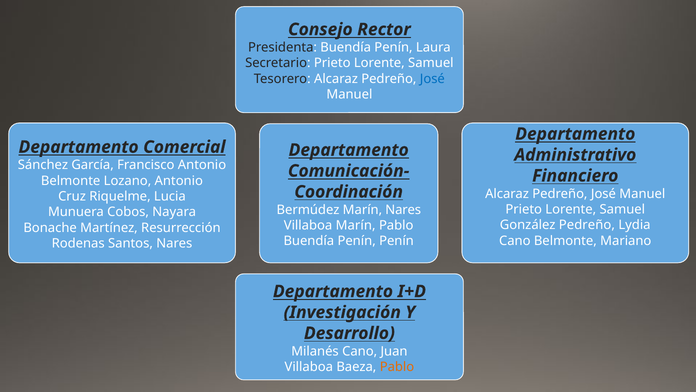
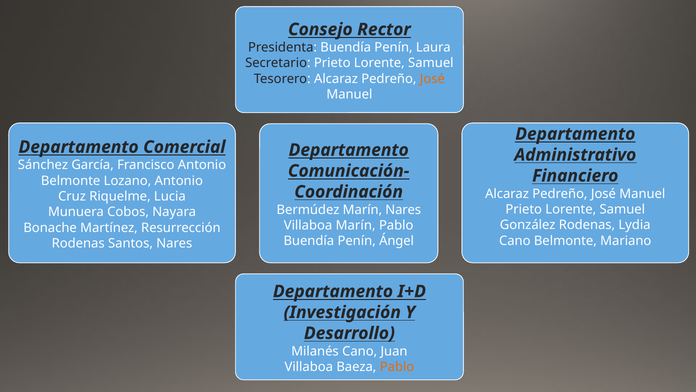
José colour: blue -> orange (432, 79)
González Pedreño: Pedreño -> Rodenas (587, 225)
Penín Penín: Penín -> Ángel (397, 241)
